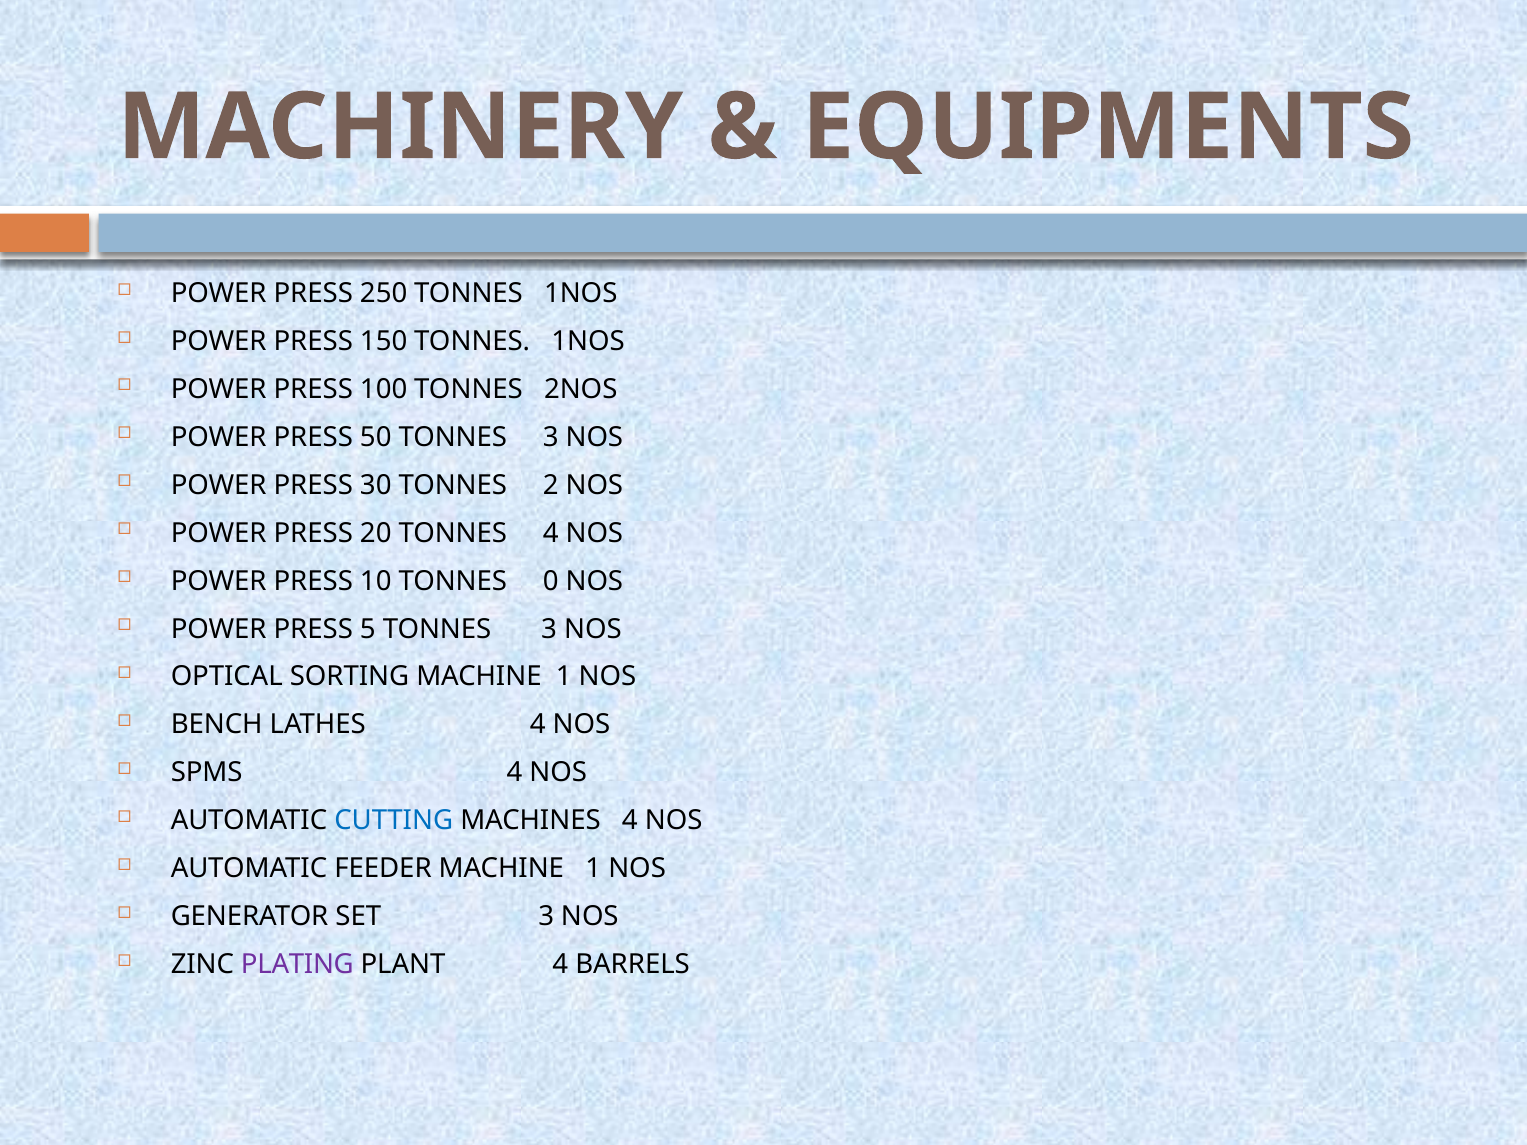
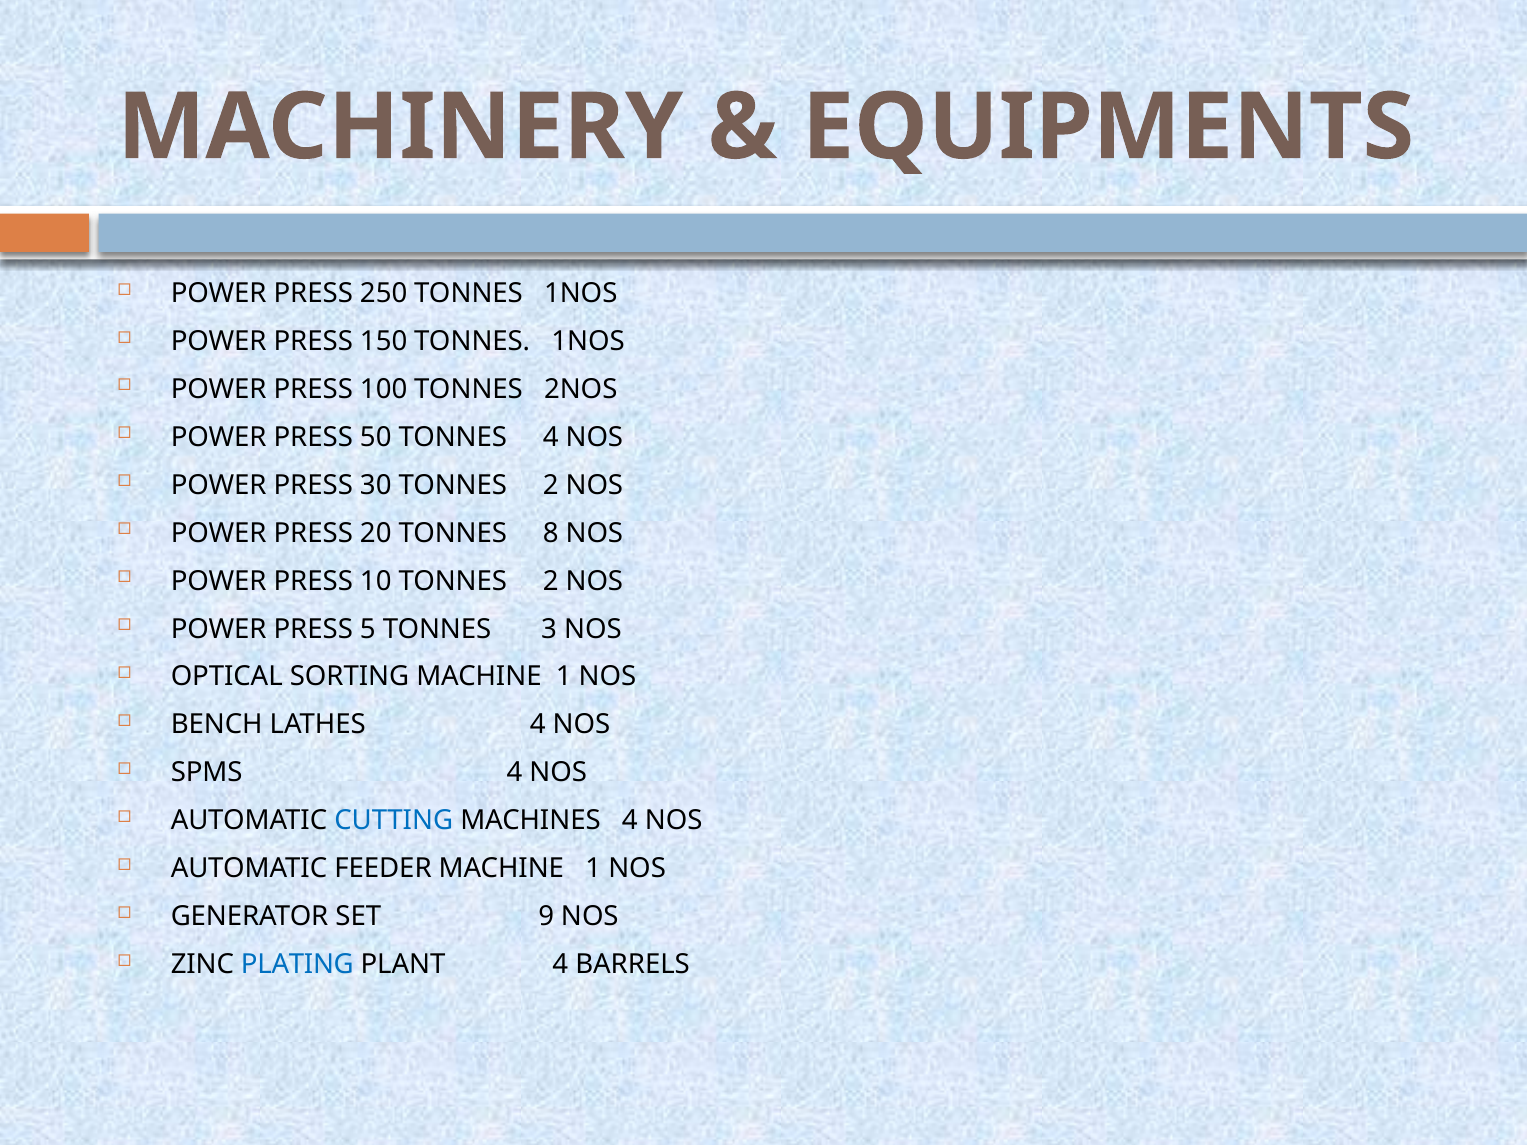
50 TONNES 3: 3 -> 4 (551, 437)
TONNES 4: 4 -> 8 (551, 533)
10 TONNES 0: 0 -> 2 (551, 581)
SET 3: 3 -> 9 (546, 917)
PLATING colour: purple -> blue (297, 965)
